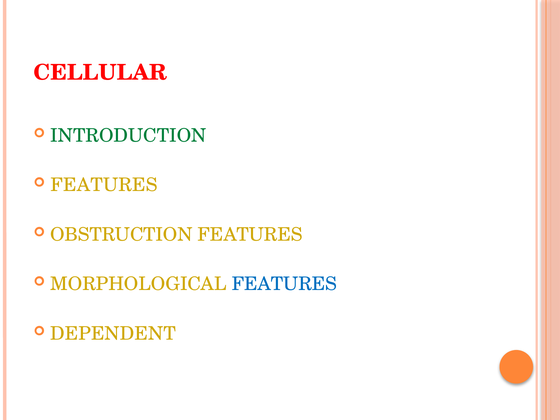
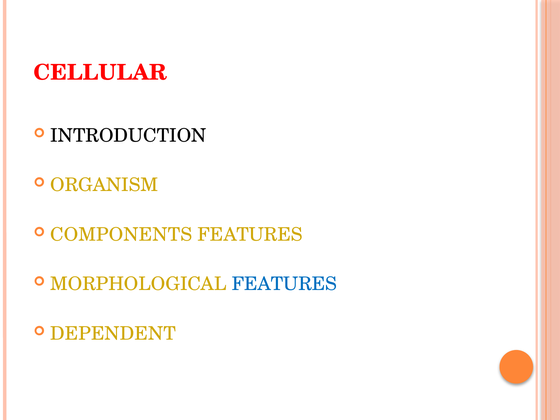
INTRODUCTION colour: green -> black (128, 136)
FEATURES: FEATURES -> ORGANISM (104, 185)
OBSTRUCTION: OBSTRUCTION -> COMPONENTS (121, 235)
